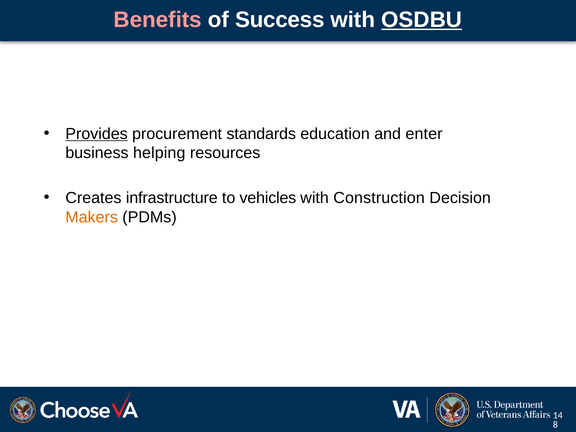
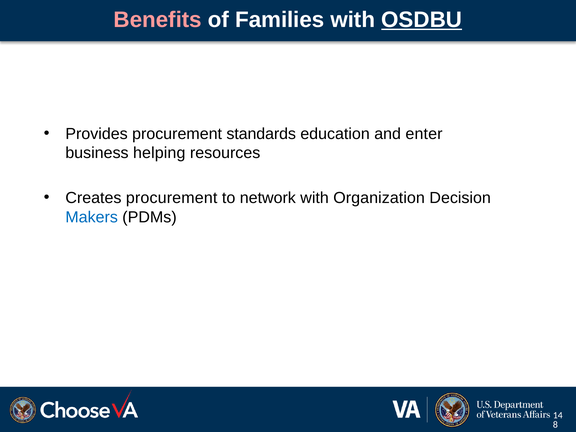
Success: Success -> Families (280, 20)
Provides underline: present -> none (97, 134)
Creates infrastructure: infrastructure -> procurement (172, 198)
vehicles: vehicles -> network (268, 198)
Construction: Construction -> Organization (379, 198)
Makers colour: orange -> blue (92, 217)
